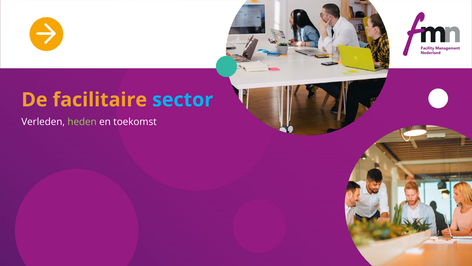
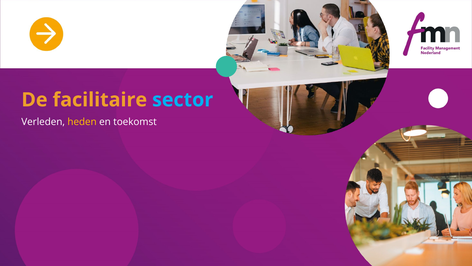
heden colour: light green -> yellow (82, 122)
